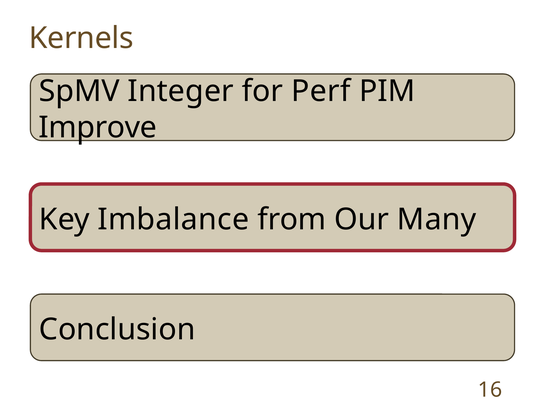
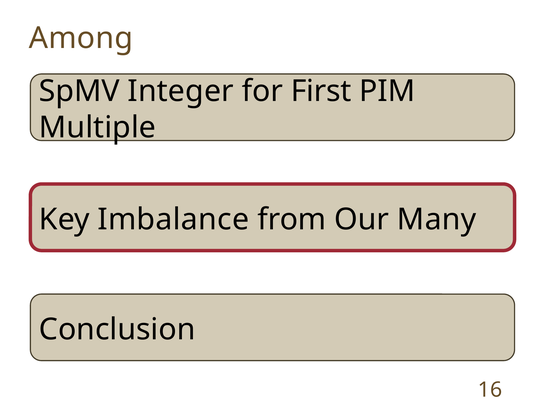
Kernels: Kernels -> Among (81, 38)
Perf: Perf -> First (321, 91)
Improve: Improve -> Multiple (98, 127)
